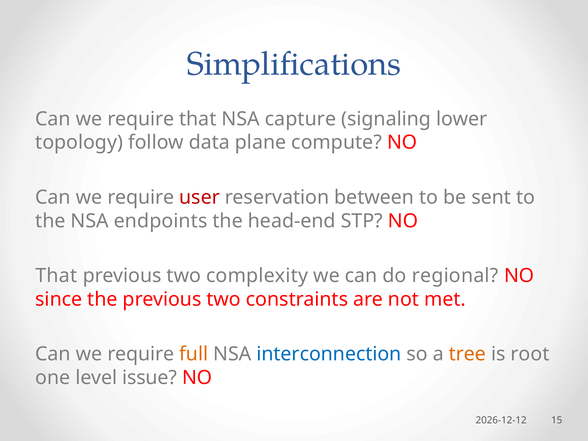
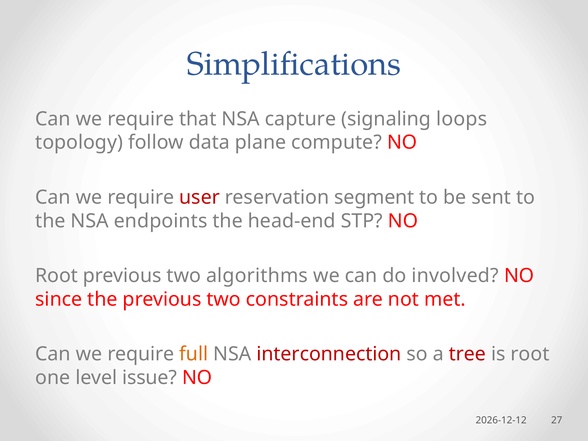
lower: lower -> loops (462, 119)
between: between -> segment (374, 197)
That: That -> Root (57, 276)
complexity: complexity -> algorithms (257, 276)
regional: regional -> involved (455, 276)
interconnection colour: blue -> red (329, 354)
tree colour: orange -> red (467, 354)
15: 15 -> 27 (557, 420)
